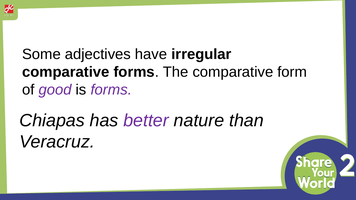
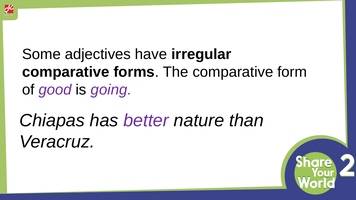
is forms: forms -> going (111, 90)
